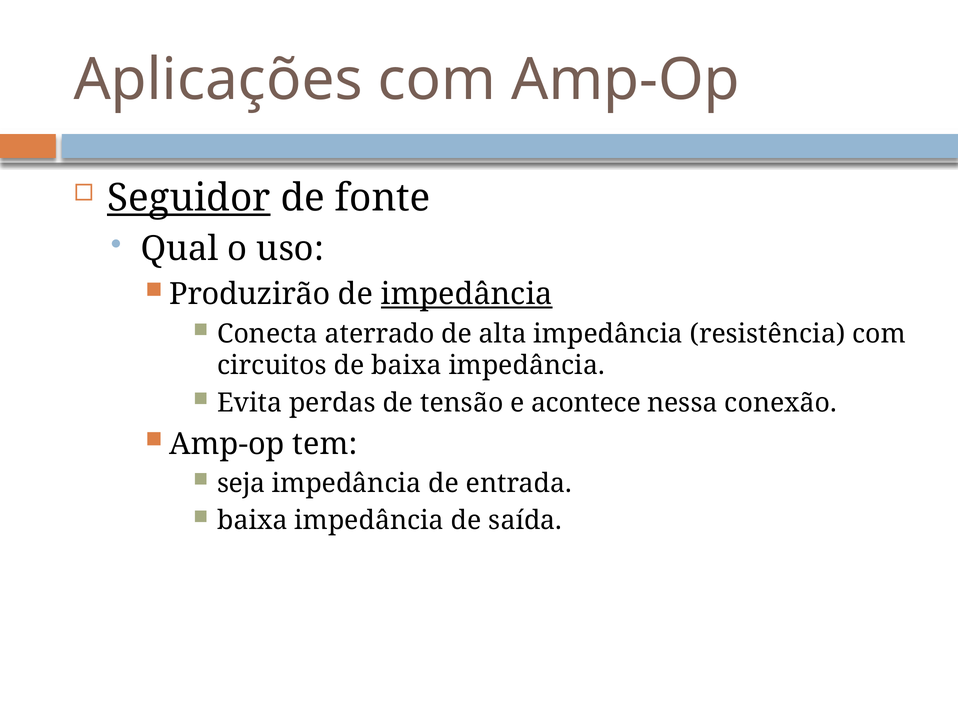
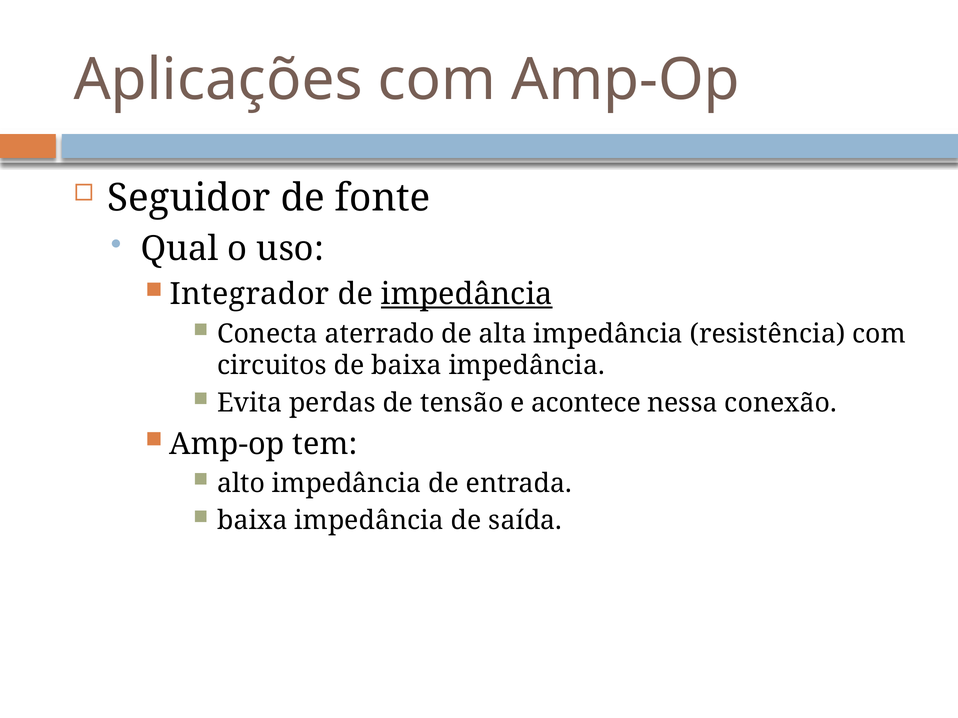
Seguidor underline: present -> none (189, 198)
Produzirão: Produzirão -> Integrador (250, 295)
seja: seja -> alto (241, 484)
